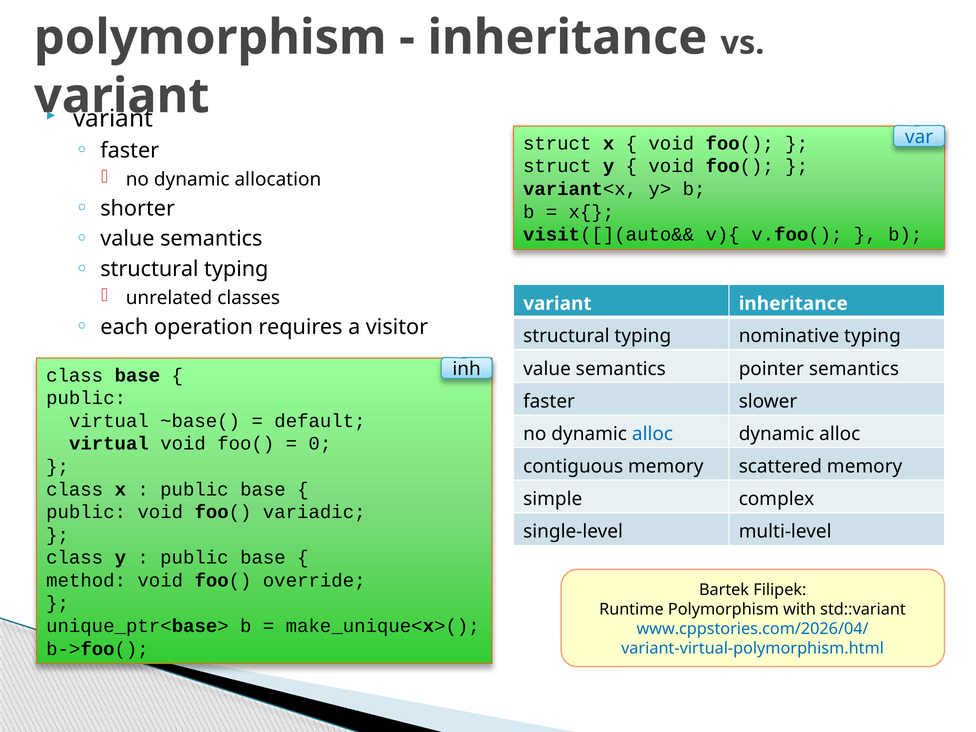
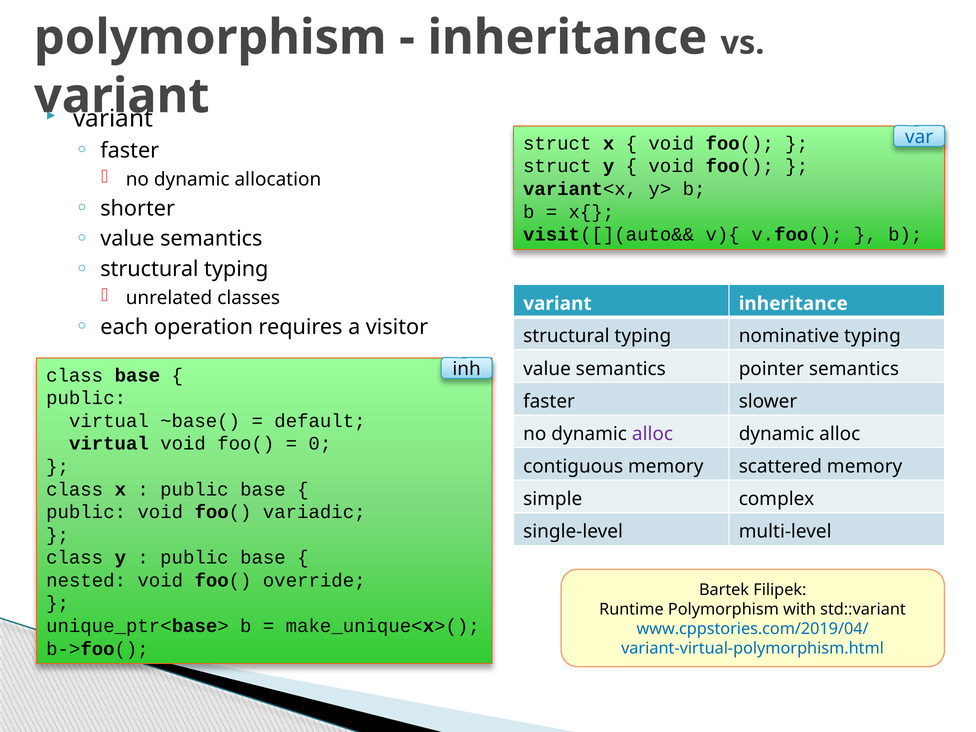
alloc colour: blue -> purple (653, 434)
method: method -> nested (86, 580)
www.cppstories.com/2026/04/: www.cppstories.com/2026/04/ -> www.cppstories.com/2019/04/ (753, 629)
